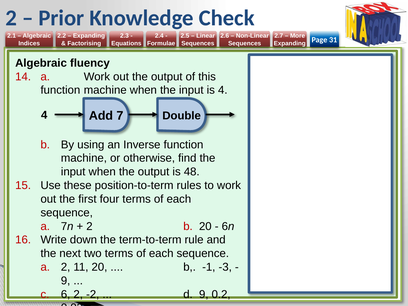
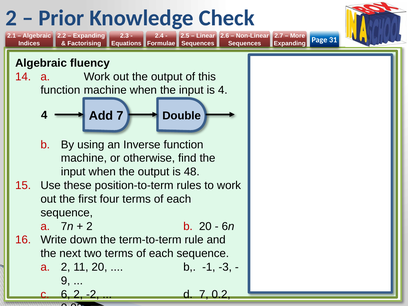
d 9: 9 -> 7 (204, 294)
